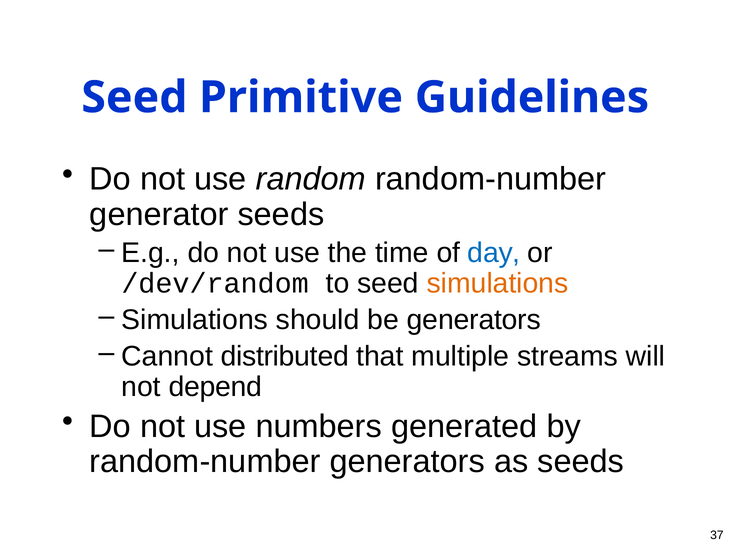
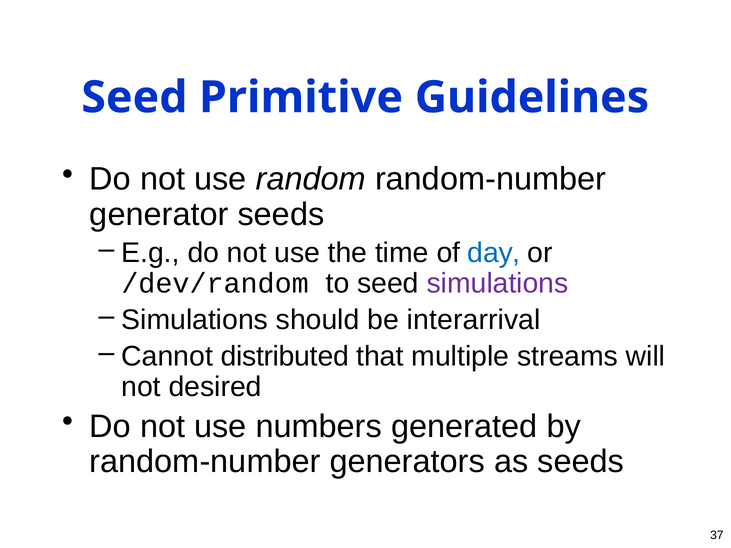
simulations colour: orange -> purple (498, 284)
be generators: generators -> interarrival (474, 320)
depend: depend -> desired (215, 387)
